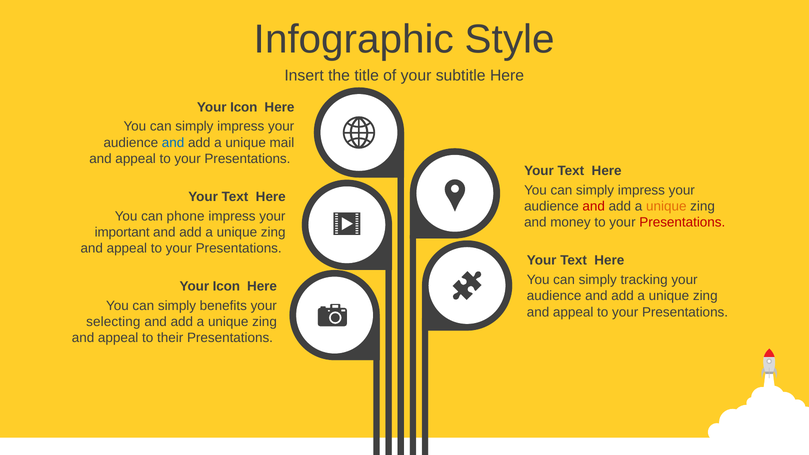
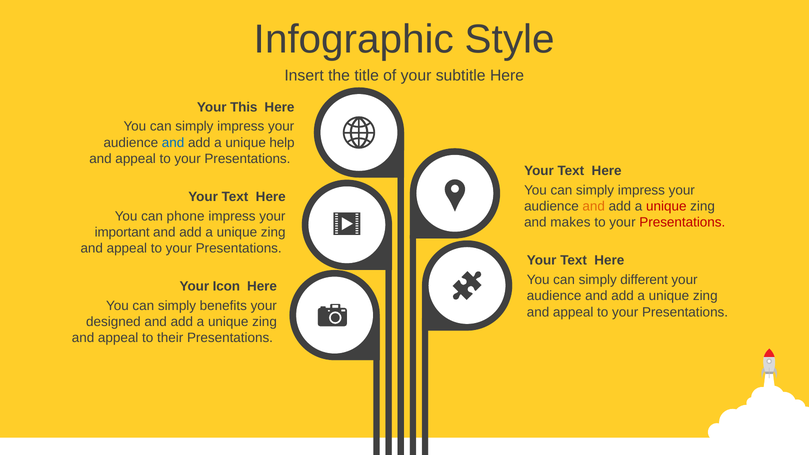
Icon: Icon -> This (244, 107)
mail: mail -> help (282, 143)
and colour: red -> orange (594, 206)
unique colour: orange -> red (666, 206)
money: money -> makes (570, 223)
tracking: tracking -> different (644, 280)
selecting: selecting -> designed (113, 322)
